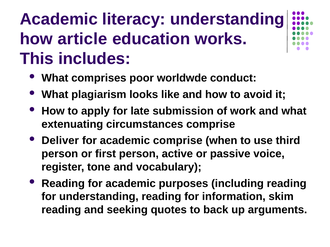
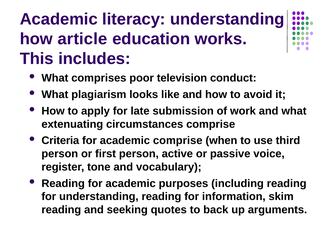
worldwde: worldwde -> television (182, 78)
Deliver: Deliver -> Criteria (60, 141)
